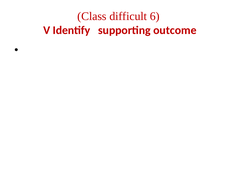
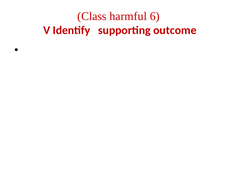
difficult: difficult -> harmful (128, 16)
